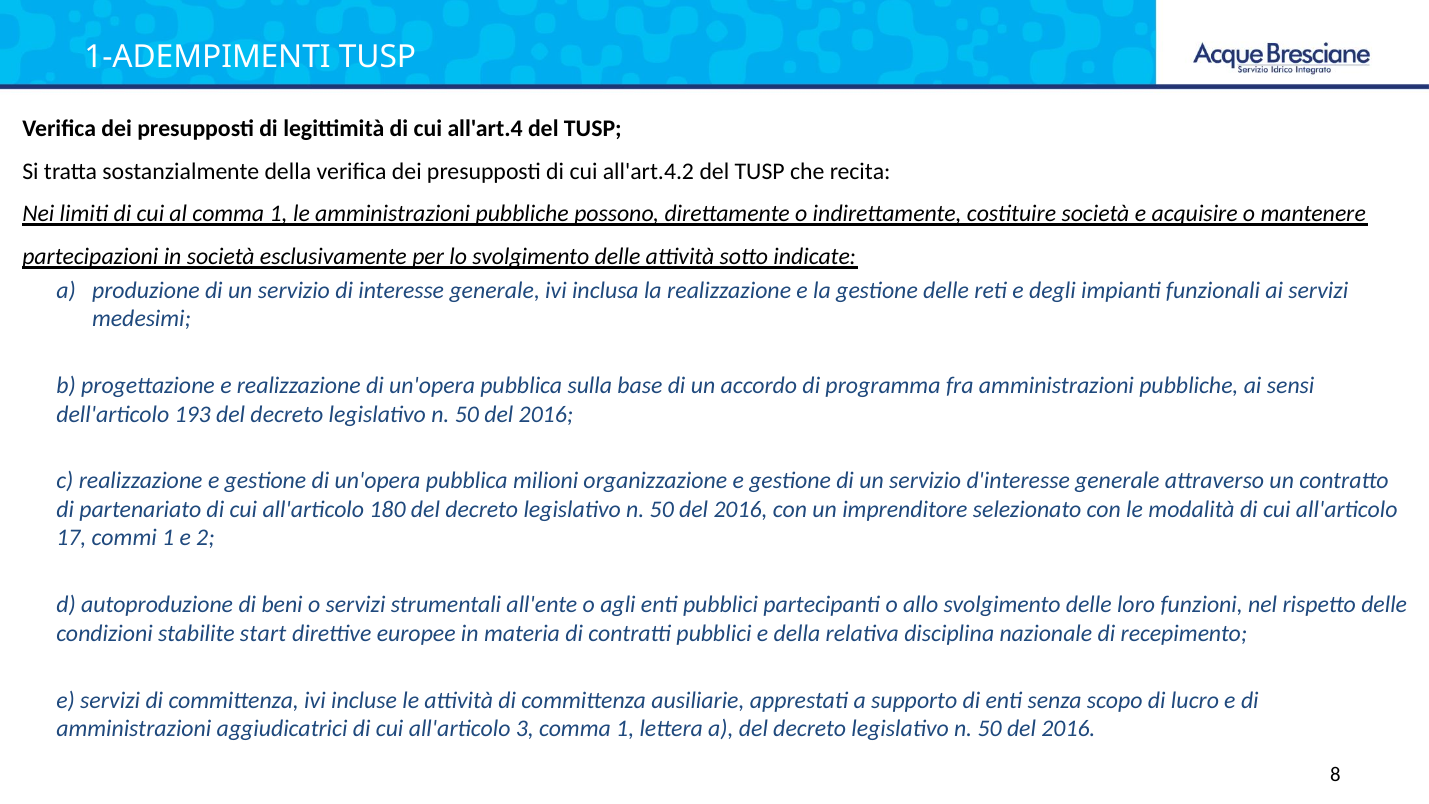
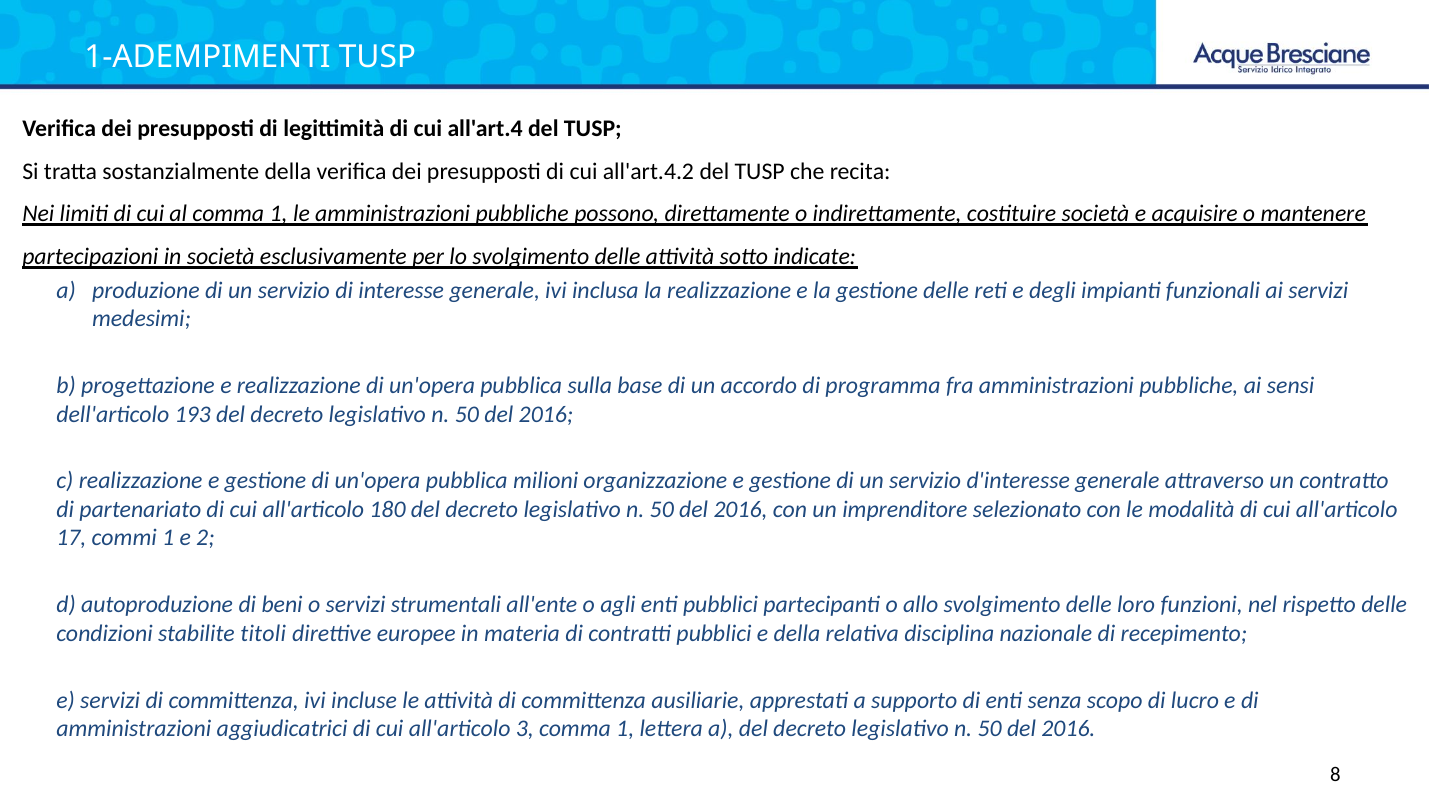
start: start -> titoli (263, 633)
